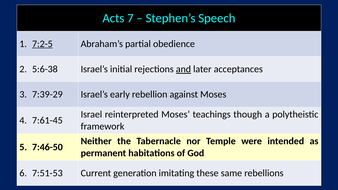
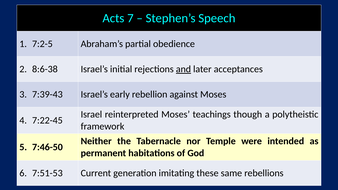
7:2-5 underline: present -> none (42, 44)
5:6-38: 5:6-38 -> 8:6-38 (45, 69)
7:39-29: 7:39-29 -> 7:39-43 (47, 95)
7:61-45: 7:61-45 -> 7:22-45 (47, 121)
